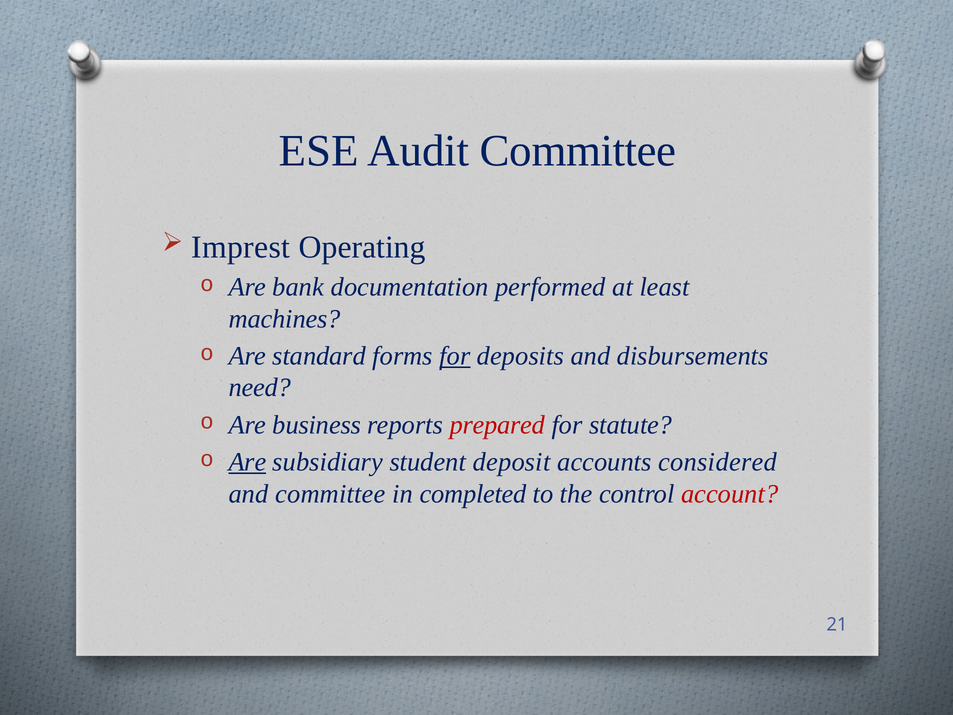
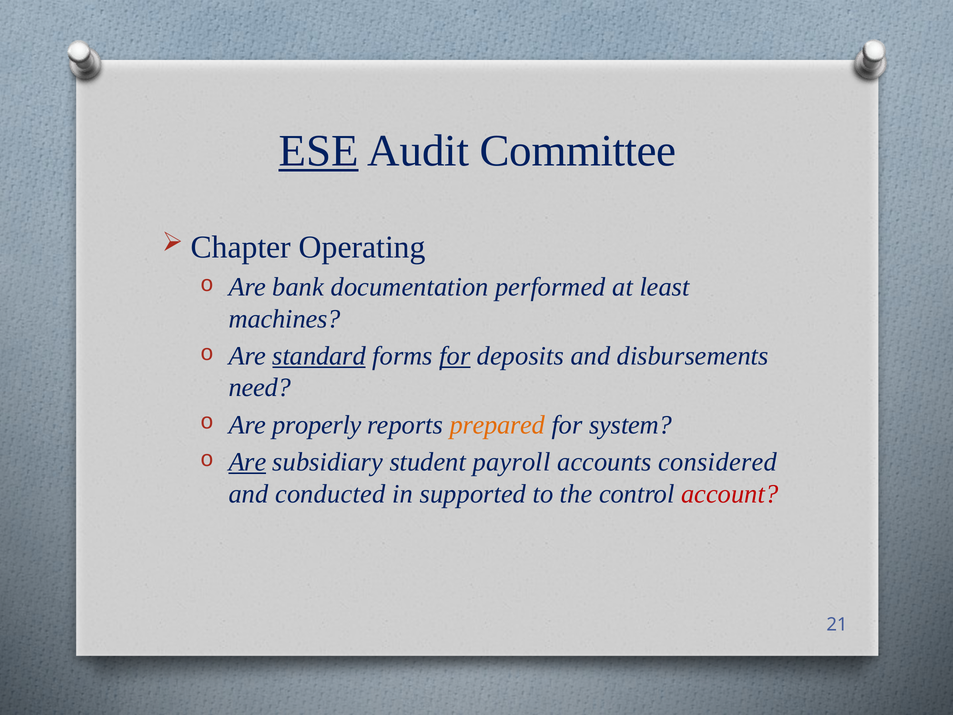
ESE underline: none -> present (319, 151)
Imprest: Imprest -> Chapter (241, 247)
standard underline: none -> present (319, 356)
business: business -> properly (317, 425)
prepared colour: red -> orange (497, 425)
statute: statute -> system (631, 425)
deposit: deposit -> payroll (512, 462)
and committee: committee -> conducted (330, 494)
completed: completed -> supported (473, 494)
